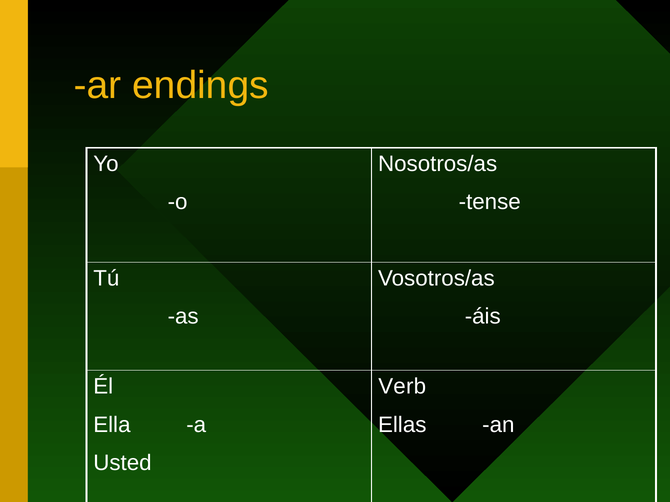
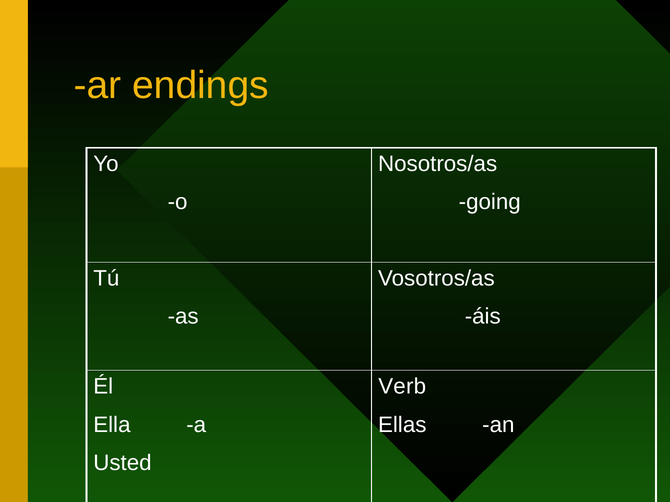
tense: tense -> going (490, 202)
